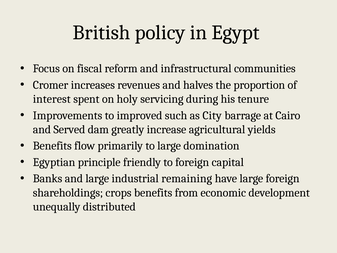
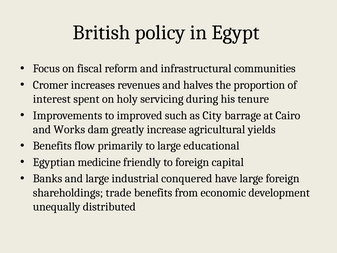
Served: Served -> Works (69, 129)
domination: domination -> educational (211, 146)
principle: principle -> medicine (99, 162)
remaining: remaining -> conquered (187, 178)
crops: crops -> trade (118, 192)
